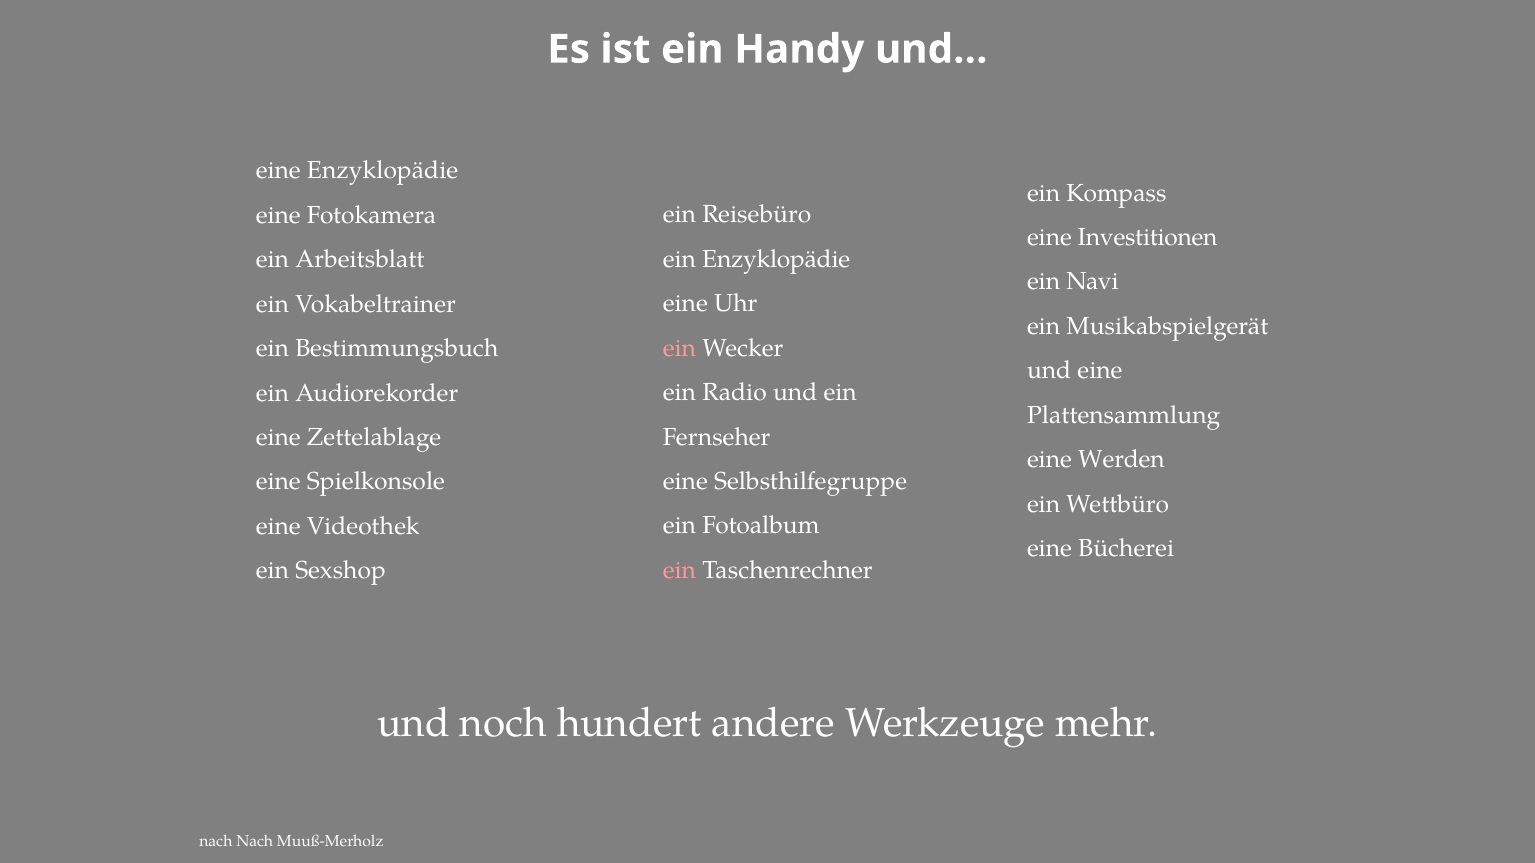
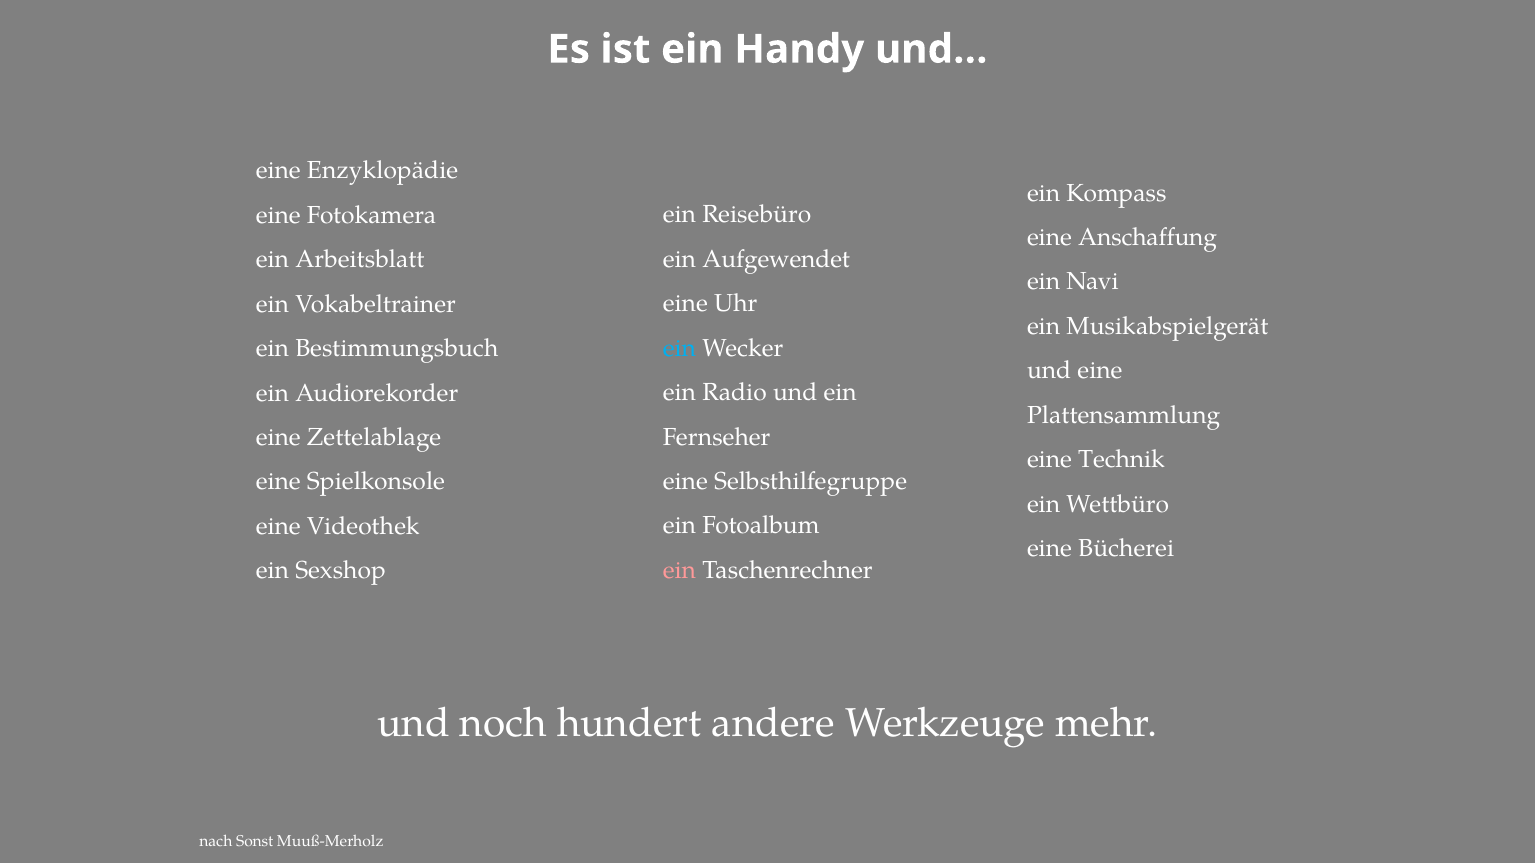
Investitionen: Investitionen -> Anschaffung (1148, 237)
ein Enzyklopädie: Enzyklopädie -> Aufgewendet (776, 259)
ein colour: pink -> light blue (679, 348)
Werden: Werden -> Technik (1121, 460)
nach Nach: Nach -> Sonst (255, 841)
